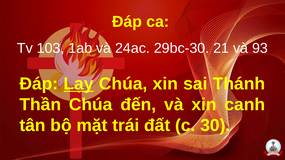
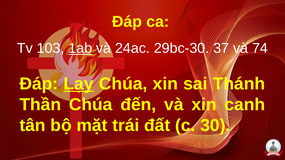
1ab underline: none -> present (80, 48)
21: 21 -> 37 (221, 48)
93: 93 -> 74 (260, 48)
